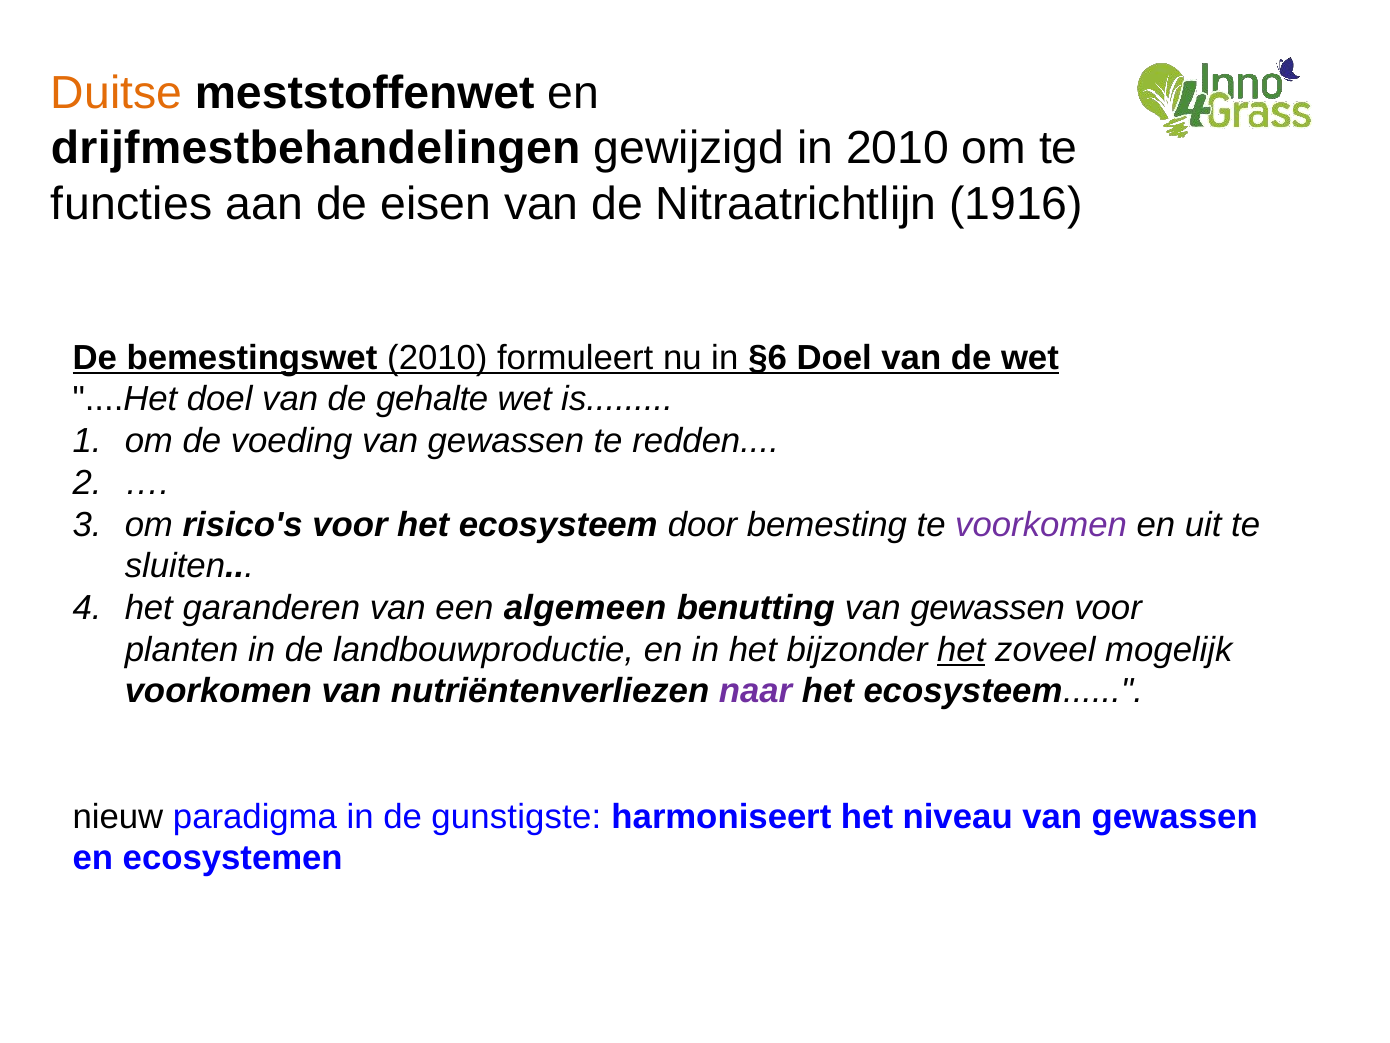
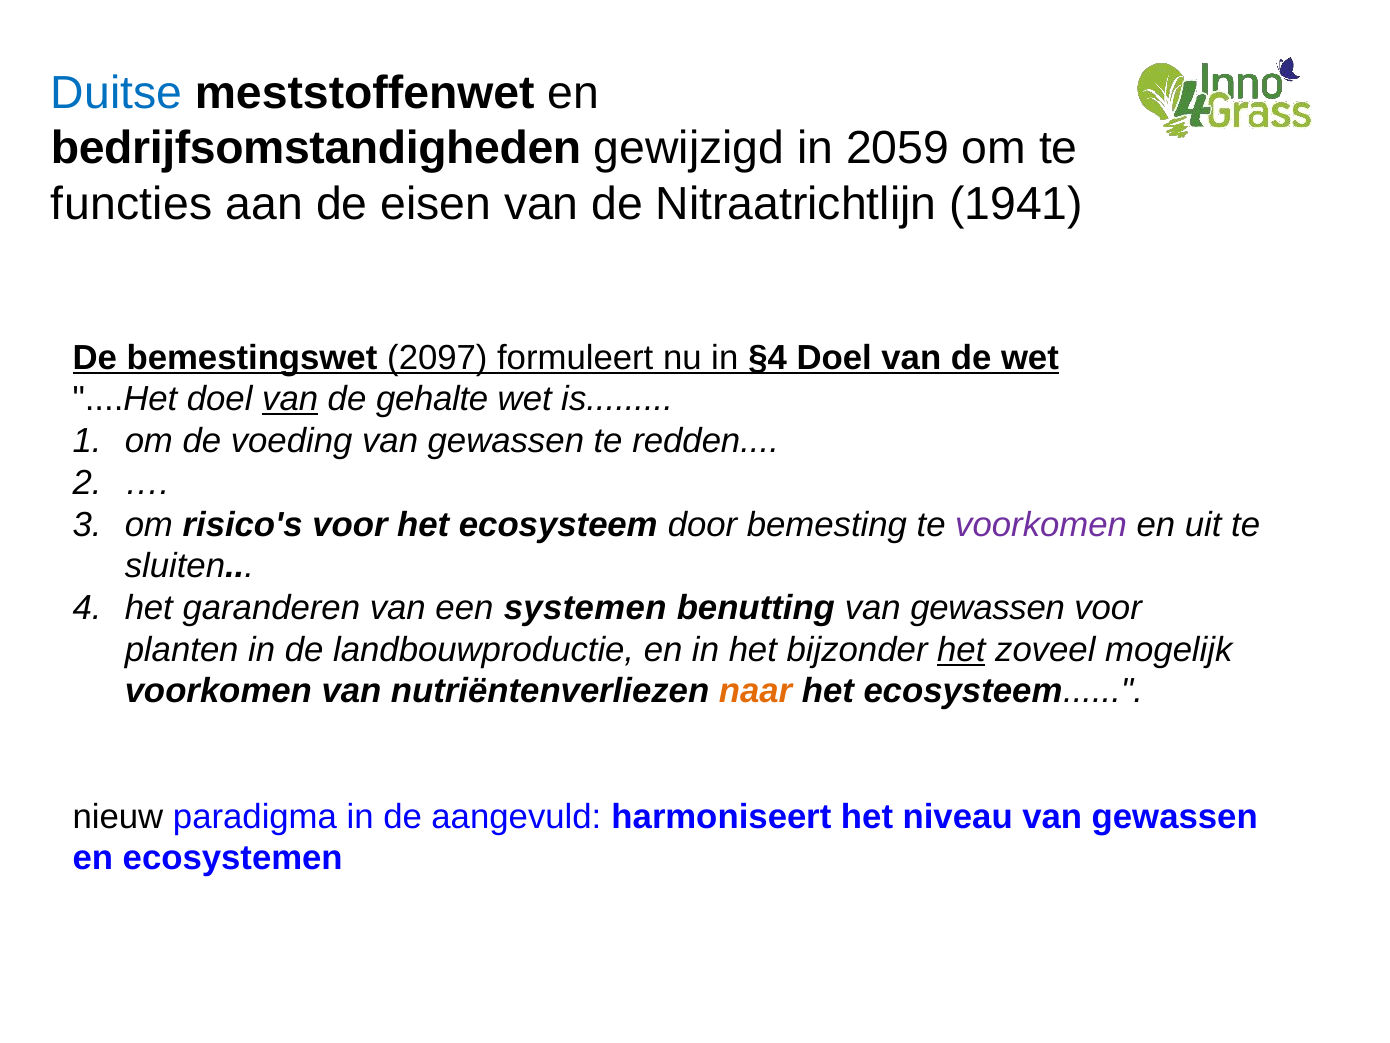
Duitse colour: orange -> blue (116, 93)
drijfmestbehandelingen: drijfmestbehandelingen -> bedrijfsomstandigheden (316, 149)
in 2010: 2010 -> 2059 (898, 149)
1916: 1916 -> 1941 (1016, 204)
bemestingswet 2010: 2010 -> 2097 (437, 358)
§6: §6 -> §4 (768, 358)
van underline: none -> present (290, 399)
algemeen: algemeen -> systemen (585, 608)
naar colour: purple -> orange (755, 691)
gunstigste: gunstigste -> aangevuld (516, 816)
